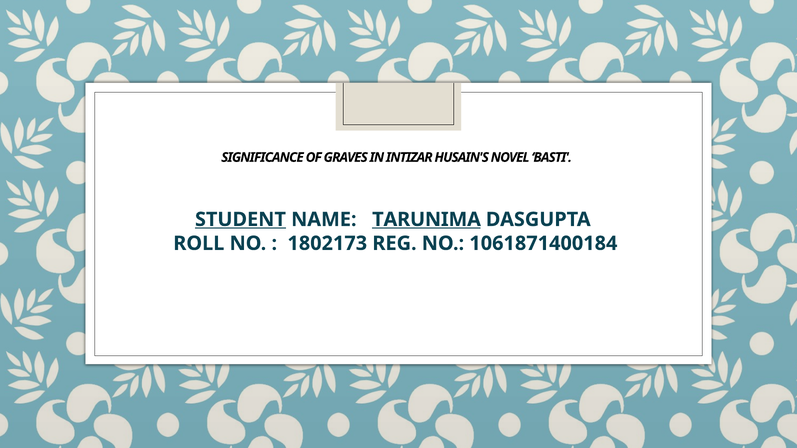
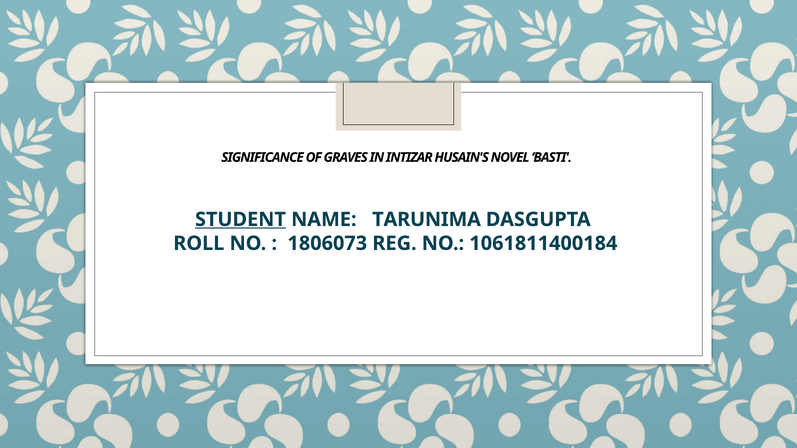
TARUNIMA underline: present -> none (427, 220)
1802173: 1802173 -> 1806073 (327, 244)
1061871400184: 1061871400184 -> 1061811400184 (543, 244)
